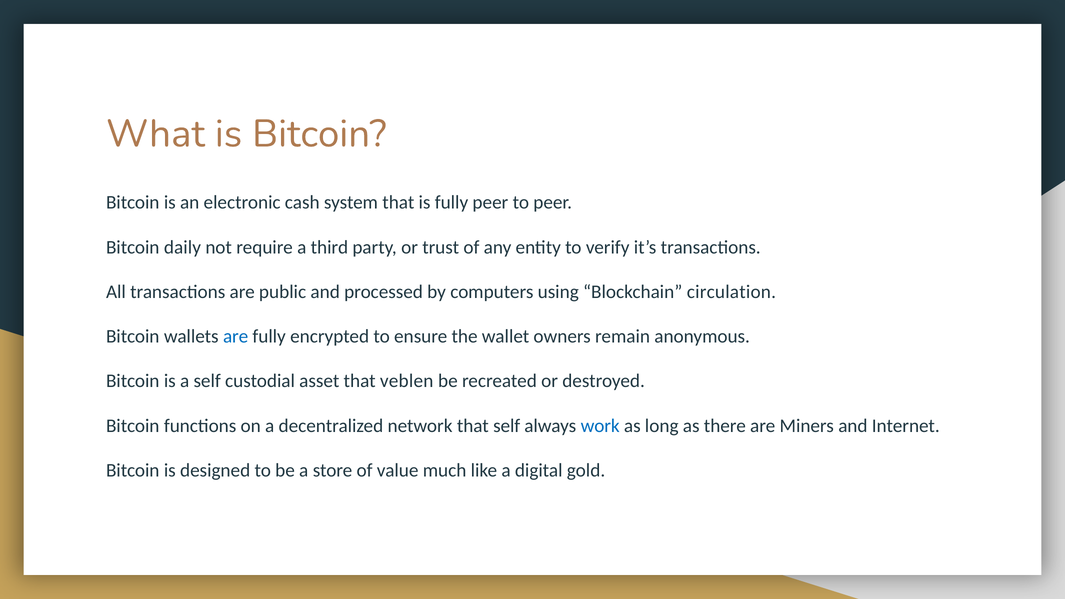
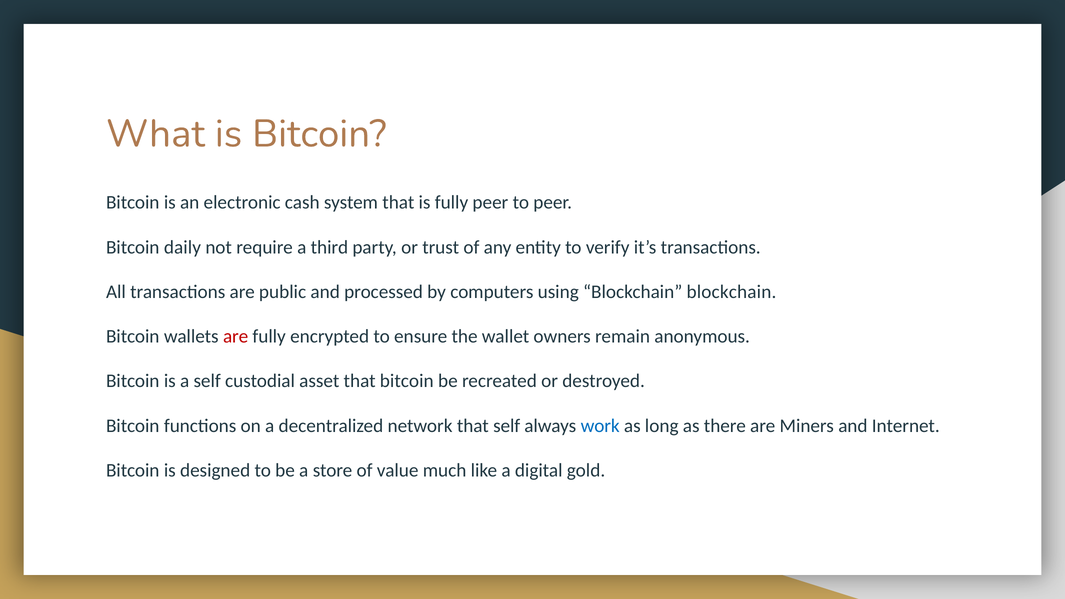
Blockchain circulation: circulation -> blockchain (731, 292)
are colour: blue -> red (236, 337)
that veblen: veblen -> bitcoin (407, 381)
